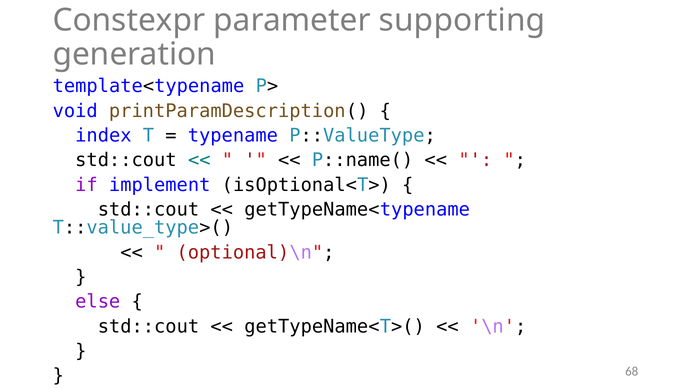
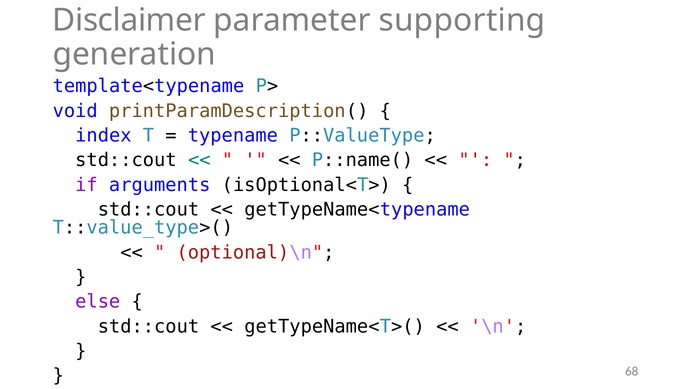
Constexpr: Constexpr -> Disclaimer (129, 20)
implement: implement -> arguments (160, 185)
